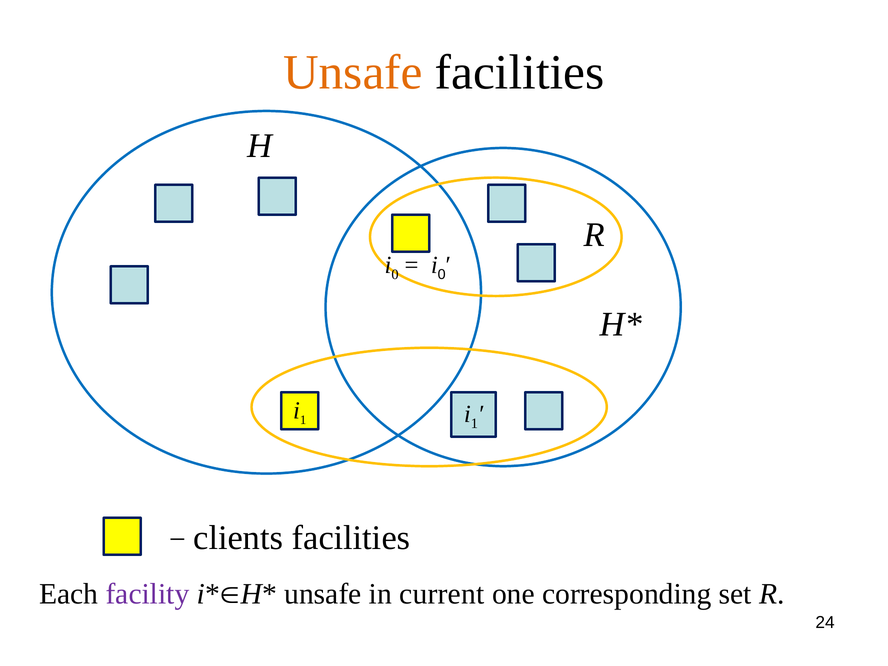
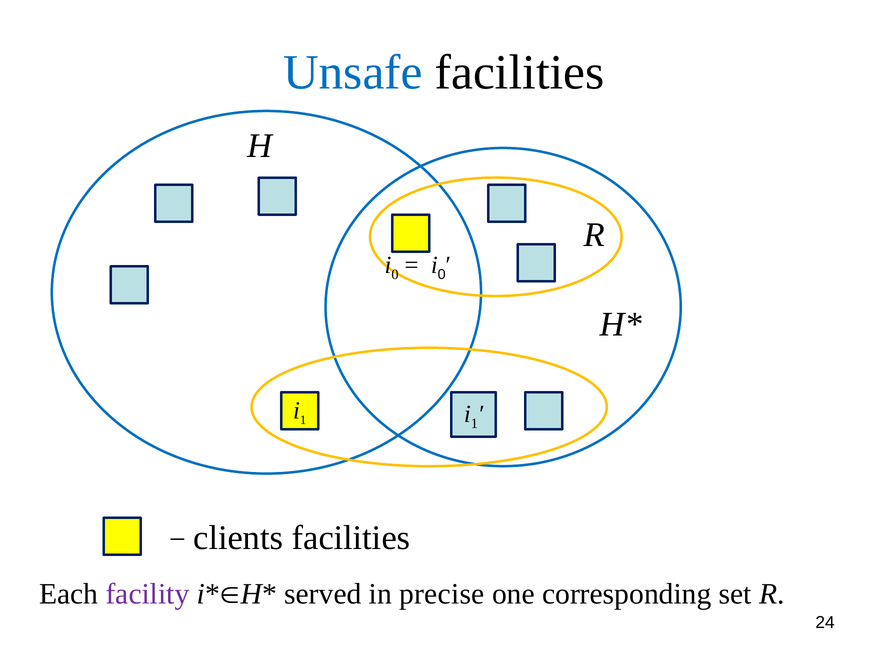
Unsafe colour: orange -> blue (353, 72)
unsafe: unsafe -> served (323, 594)
current: current -> precise (442, 594)
